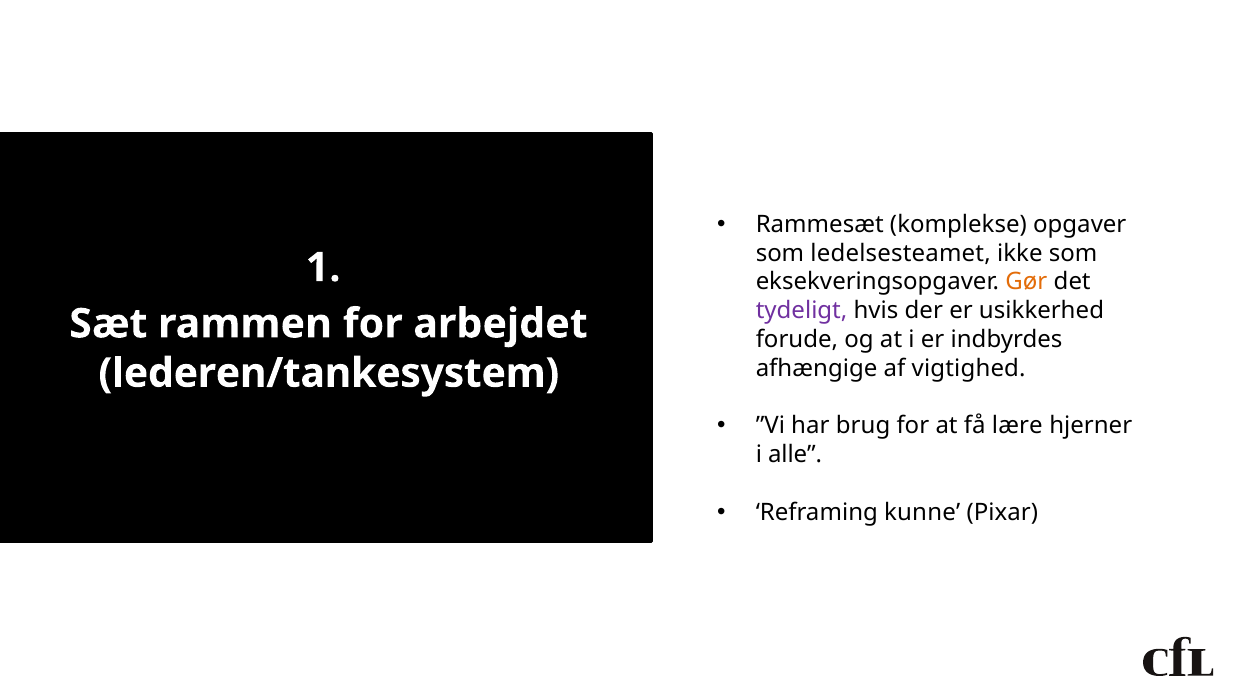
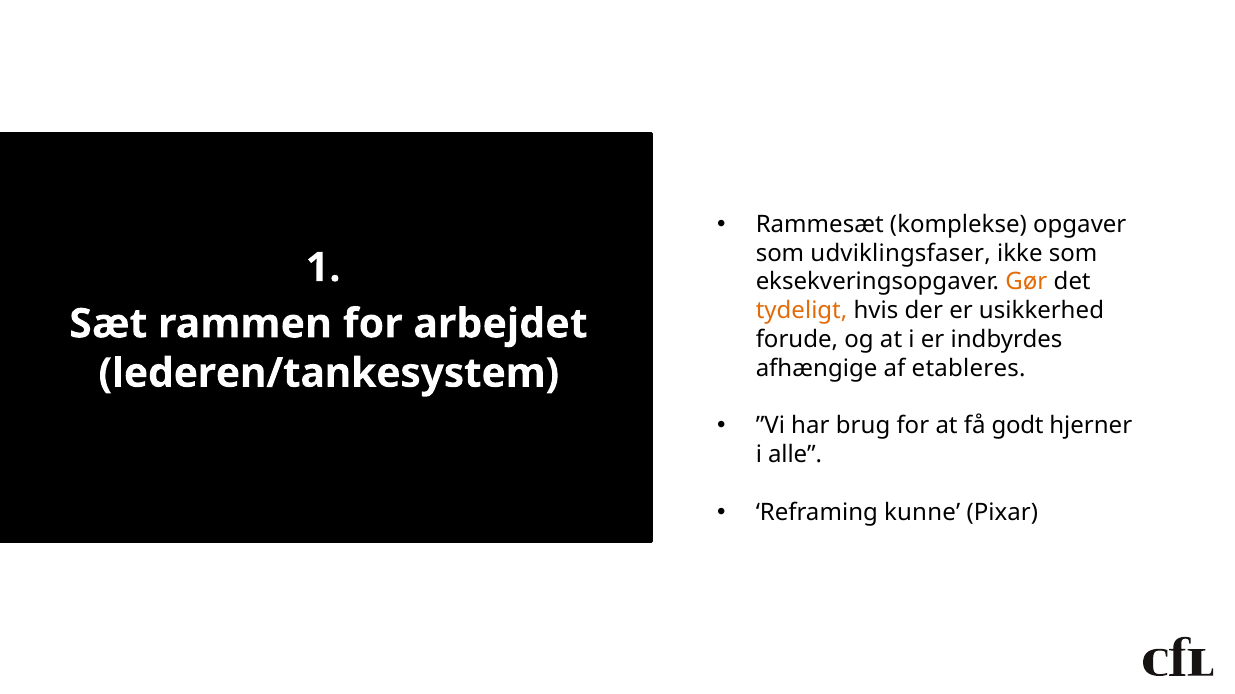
ledelsesteamet: ledelsesteamet -> udviklingsfaser (901, 253)
tydeligt colour: purple -> orange (802, 311)
vigtighed: vigtighed -> etableres (969, 369)
lære: lære -> godt (1018, 426)
